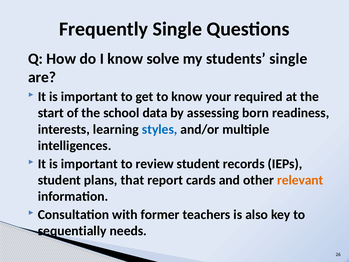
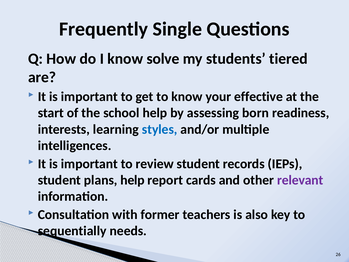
students single: single -> tiered (288, 59)
required: required -> effective (259, 97)
school data: data -> help (155, 113)
plans that: that -> help (133, 180)
relevant colour: orange -> purple (300, 180)
